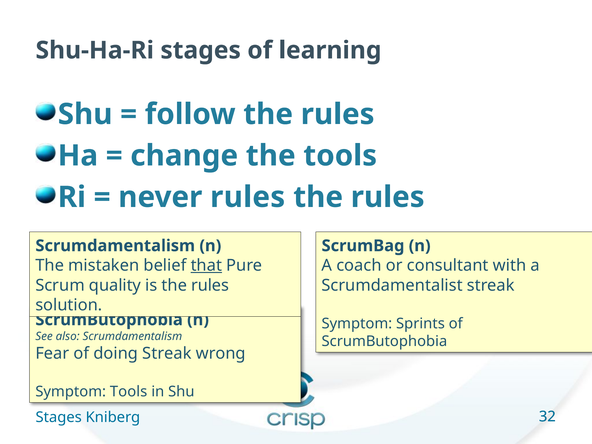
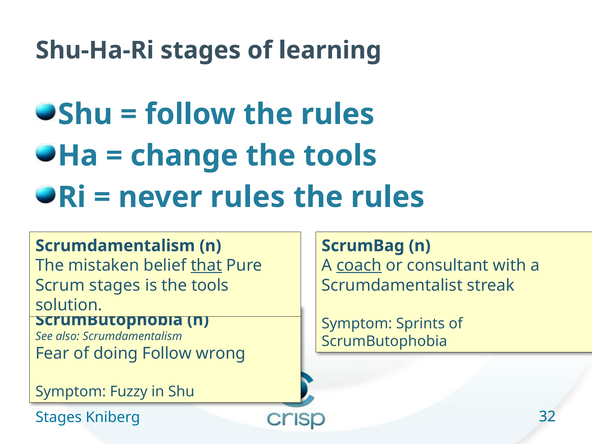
coach underline: none -> present (359, 266)
Scrum quality: quality -> stages (115, 285)
is the rules: rules -> tools (210, 285)
doing Streak: Streak -> Follow (167, 353)
Symptom Tools: Tools -> Fuzzy (129, 392)
